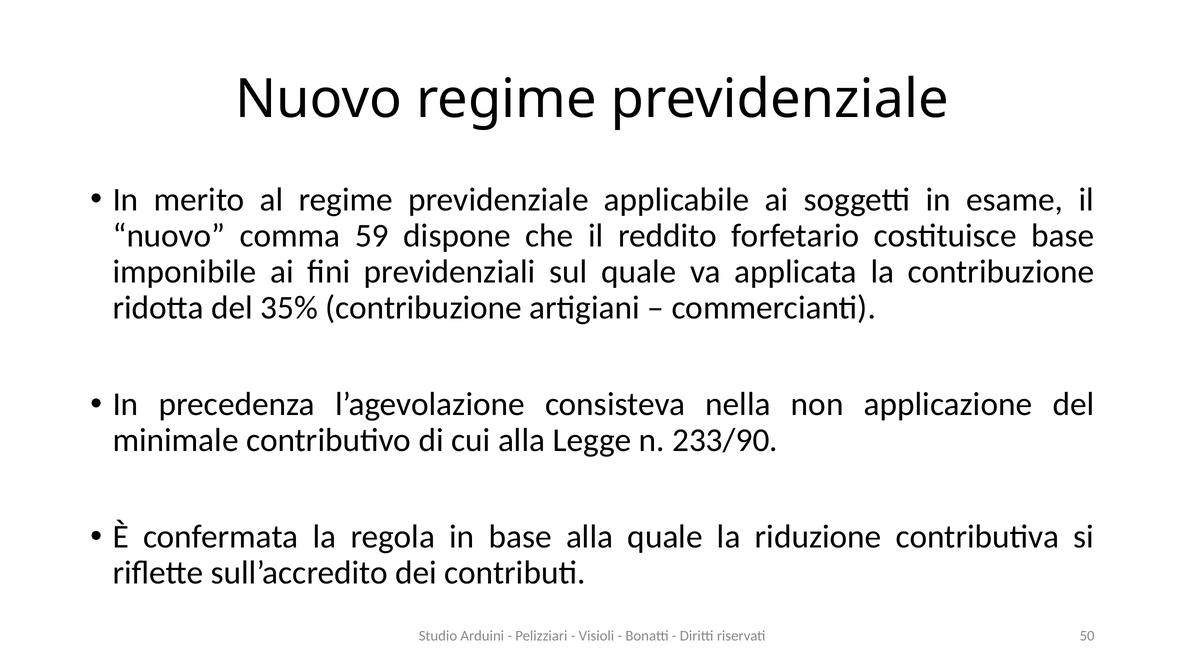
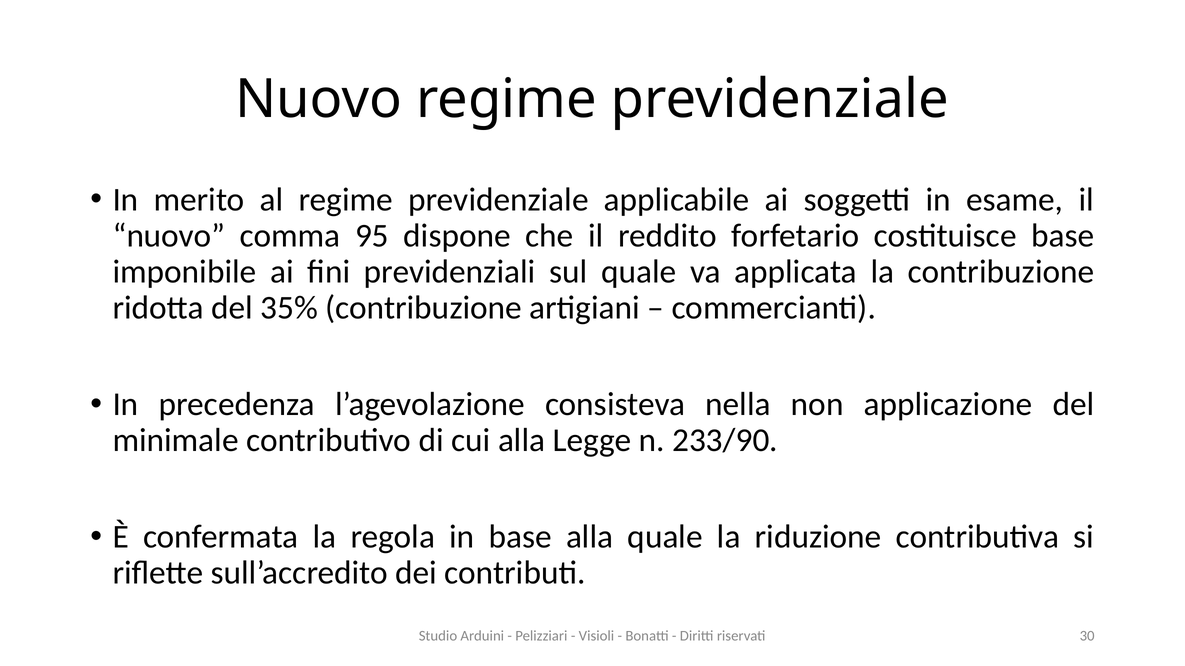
59: 59 -> 95 (372, 236)
50: 50 -> 30 (1087, 636)
